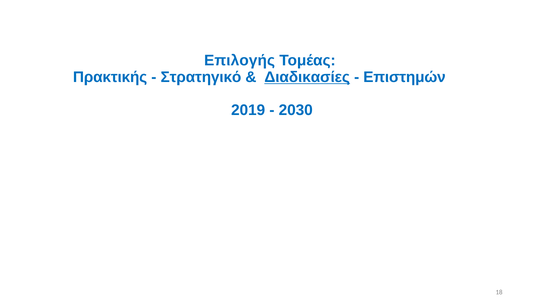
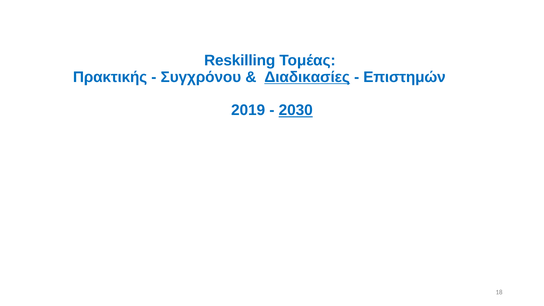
Επιλογής: Επιλογής -> Reskilling (240, 61)
Στρατηγικό: Στρατηγικό -> Συγχρόνου (201, 77)
2030 underline: none -> present (296, 110)
